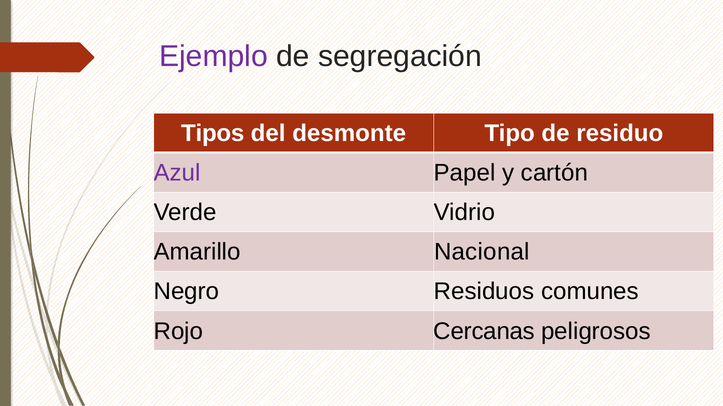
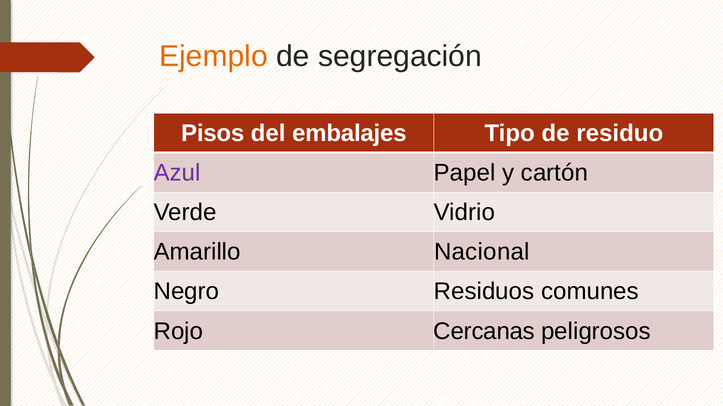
Ejemplo colour: purple -> orange (214, 57)
Tipos: Tipos -> Pisos (213, 133)
desmonte: desmonte -> embalajes (349, 133)
